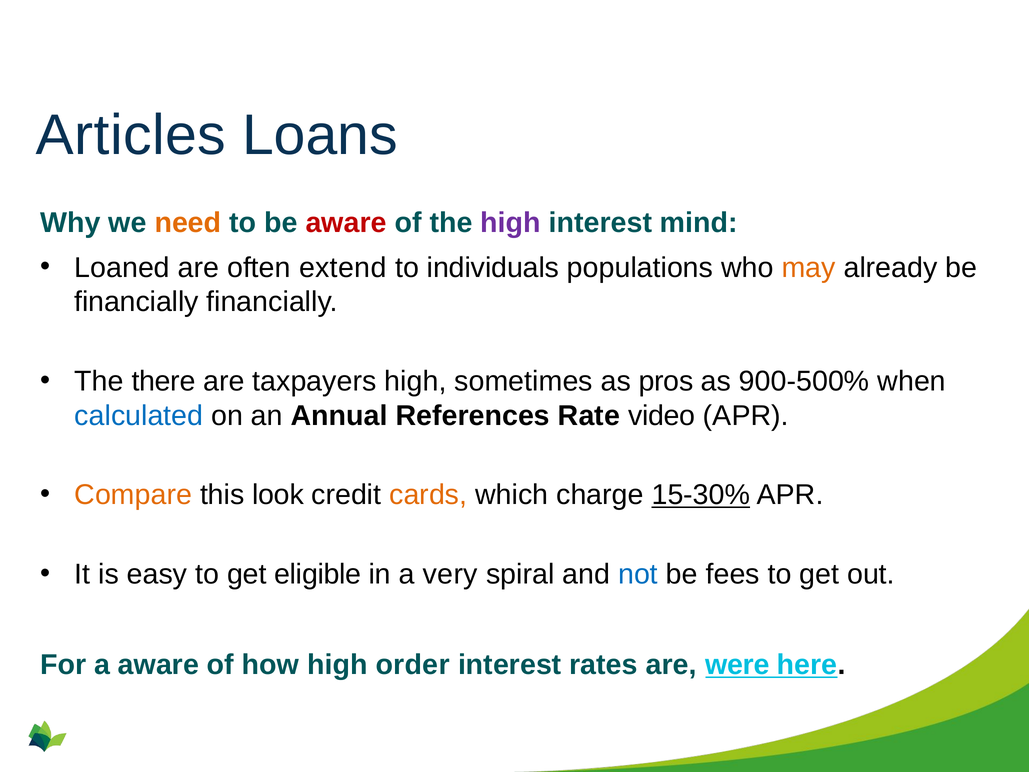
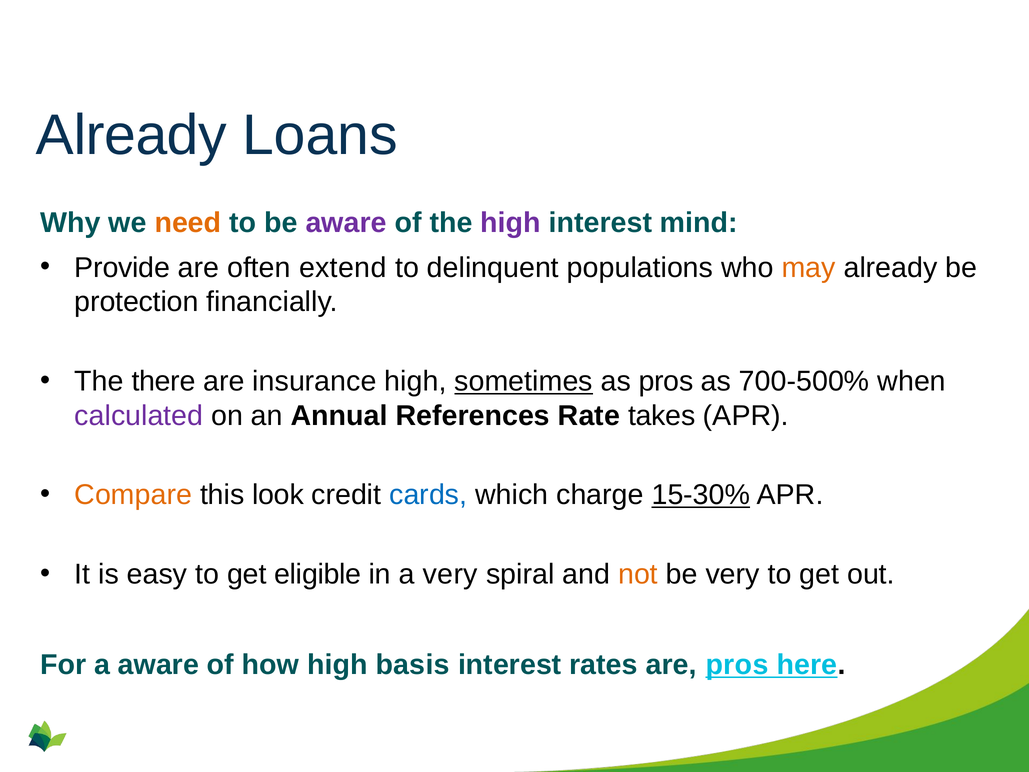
Articles: Articles -> Already (131, 136)
aware colour: red -> purple (346, 222)
Loaned: Loaned -> Provide (122, 268)
individuals: individuals -> delinquent (493, 268)
financially: financially -> protection (137, 302)
taxpayers: taxpayers -> insurance (314, 381)
sometimes underline: none -> present (524, 381)
900-500%: 900-500% -> 700-500% (804, 381)
calculated colour: blue -> purple (139, 416)
video: video -> takes (662, 416)
cards colour: orange -> blue (428, 495)
not colour: blue -> orange (638, 574)
be fees: fees -> very (733, 574)
order: order -> basis (413, 664)
are were: were -> pros (737, 664)
